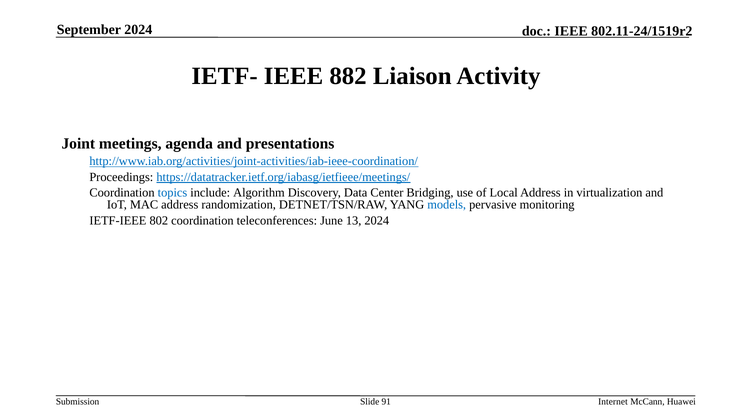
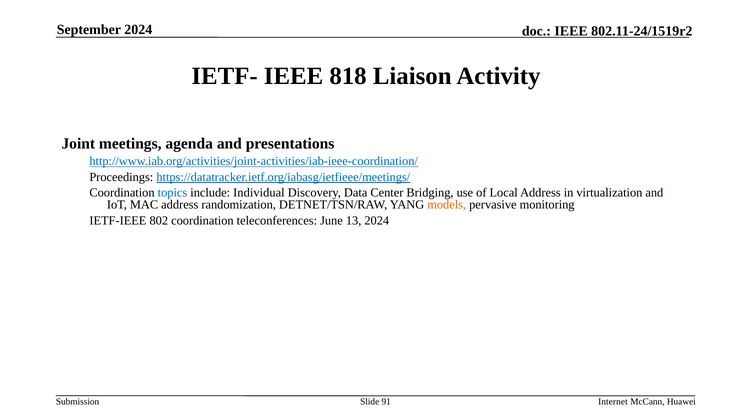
882: 882 -> 818 (348, 76)
Algorithm: Algorithm -> Individual (259, 193)
models colour: blue -> orange (447, 205)
